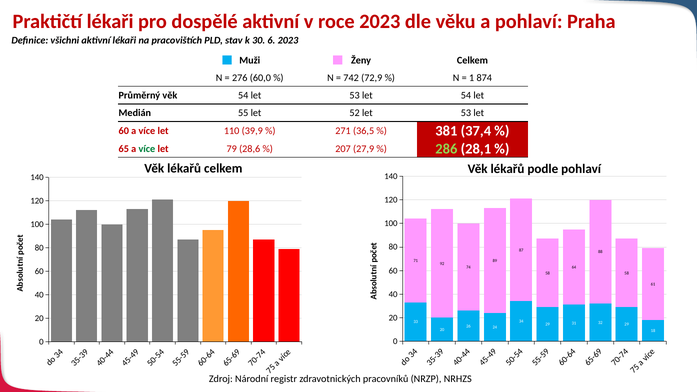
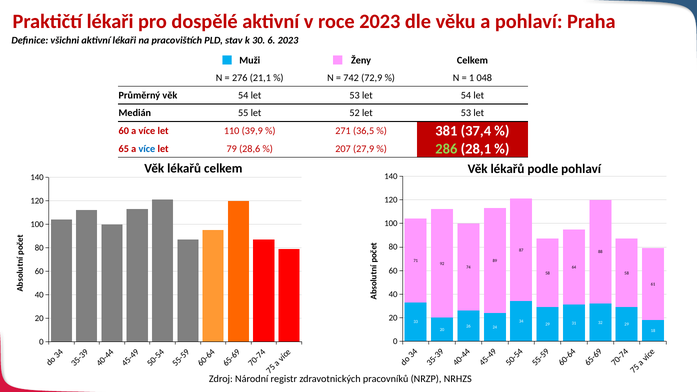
60,0: 60,0 -> 21,1 (260, 78)
874: 874 -> 048 (484, 78)
více colour: green -> blue (147, 149)
